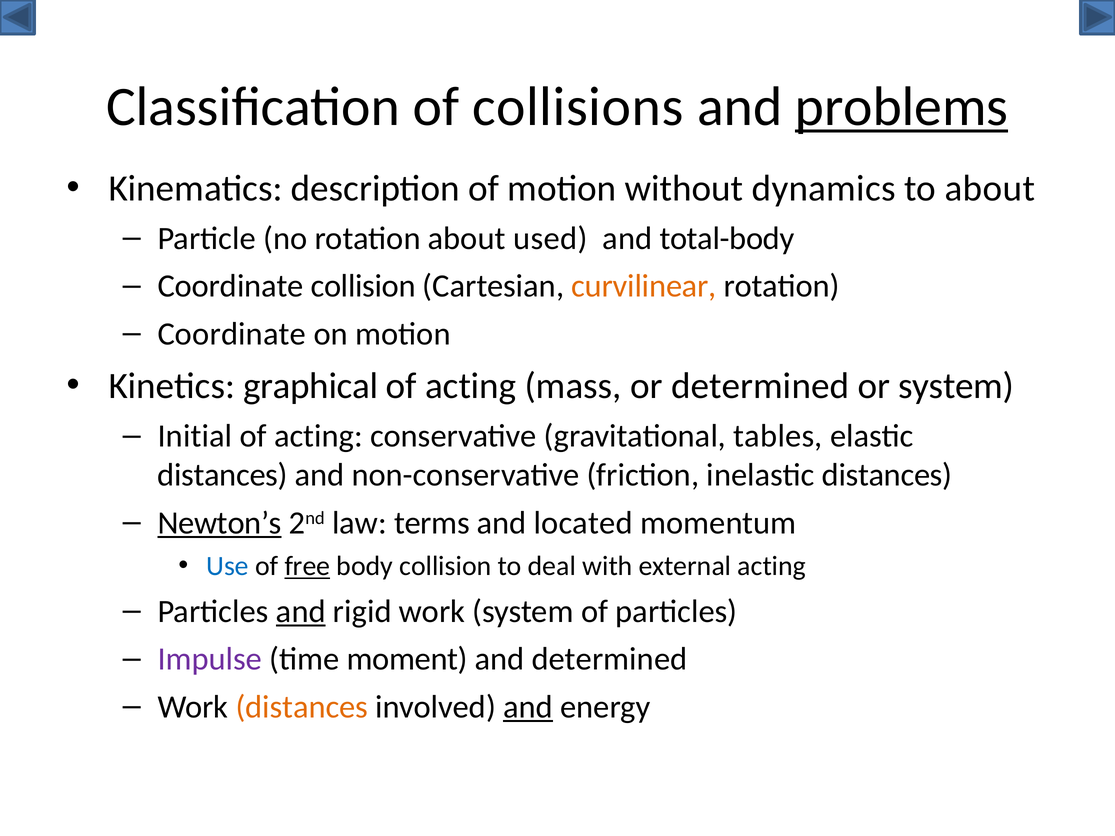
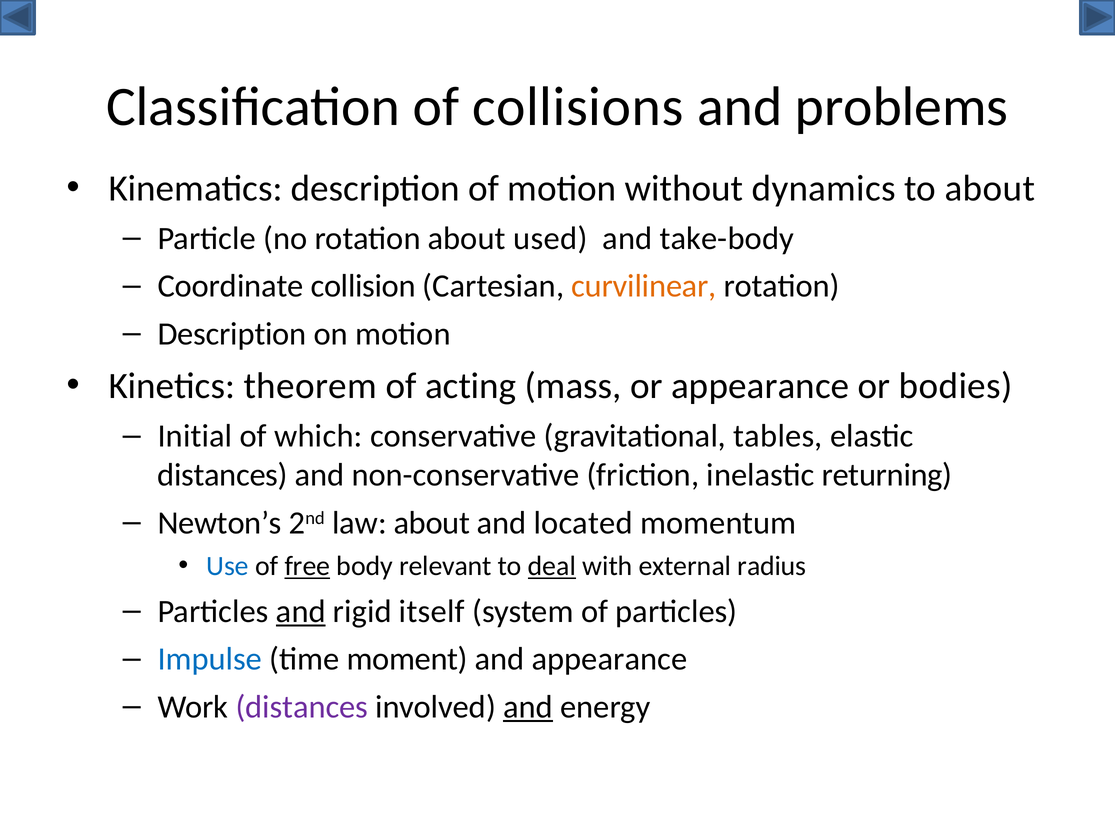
problems underline: present -> none (902, 107)
total-body: total-body -> take-body (727, 239)
Coordinate: Coordinate -> Description (232, 334)
graphical: graphical -> theorem (310, 386)
or determined: determined -> appearance (760, 386)
or system: system -> bodies (956, 386)
acting: acting -> which (318, 436)
inelastic distances: distances -> returning (887, 475)
Newton’s underline: present -> none (220, 523)
law terms: terms -> about (432, 523)
body collision: collision -> relevant (445, 566)
deal underline: none -> present (552, 566)
external acting: acting -> radius (772, 566)
rigid work: work -> itself (432, 612)
Impulse colour: purple -> blue (210, 659)
and determined: determined -> appearance (610, 659)
distances colour: orange -> purple (302, 707)
